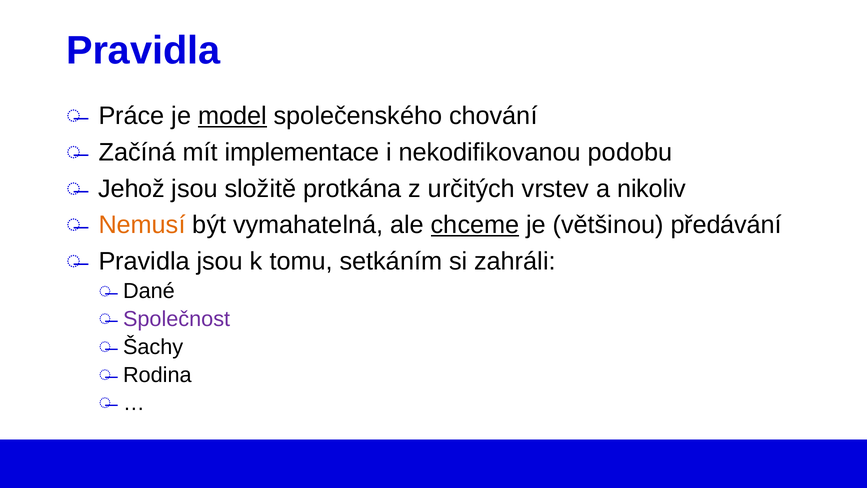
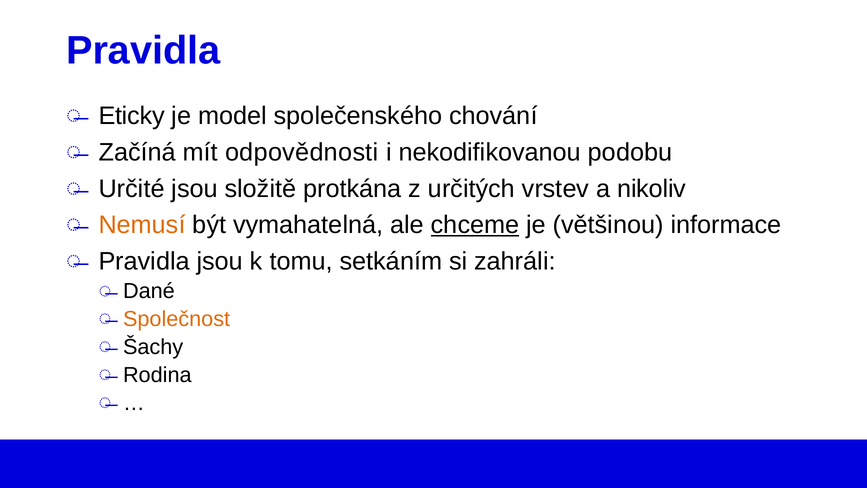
Práce: Práce -> Eticky (132, 116)
model underline: present -> none (232, 116)
implementace: implementace -> odpovědnosti (302, 152)
Jehož: Jehož -> Určité (132, 189)
předávání: předávání -> informace (726, 225)
Společnost colour: purple -> orange (177, 319)
